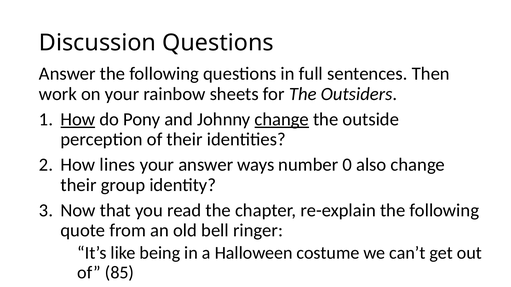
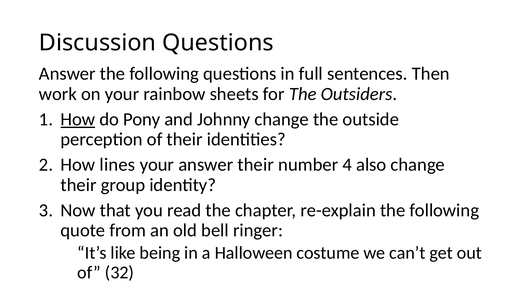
change underline: present -> none (282, 120)
answer ways: ways -> their (256, 165)
0: 0 -> 4 (347, 165)
85: 85 -> 32 (120, 273)
